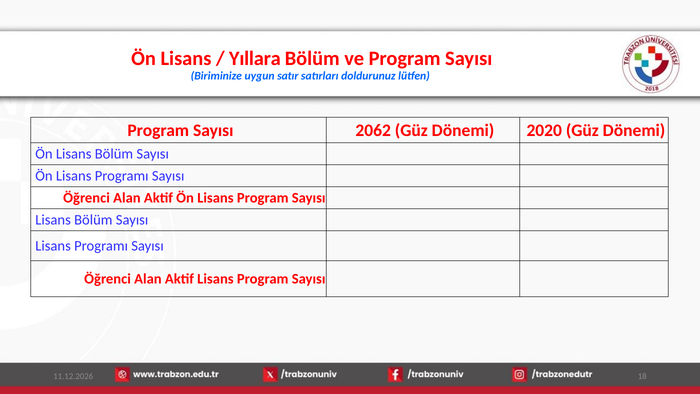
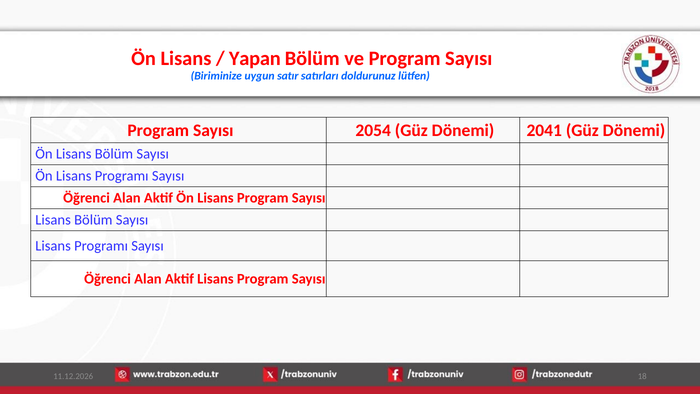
Yıllara: Yıllara -> Yapan (255, 59)
2062: 2062 -> 2054 (373, 130)
2020: 2020 -> 2041 (544, 130)
